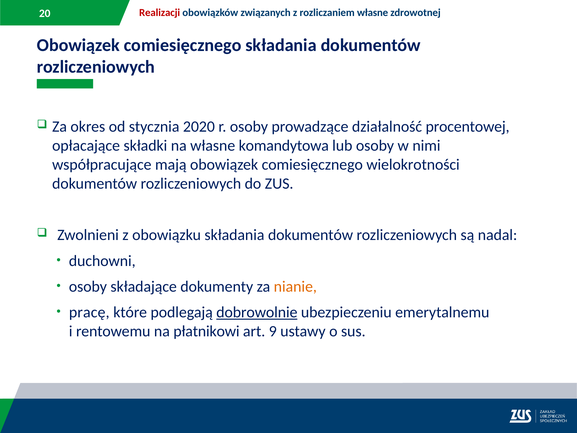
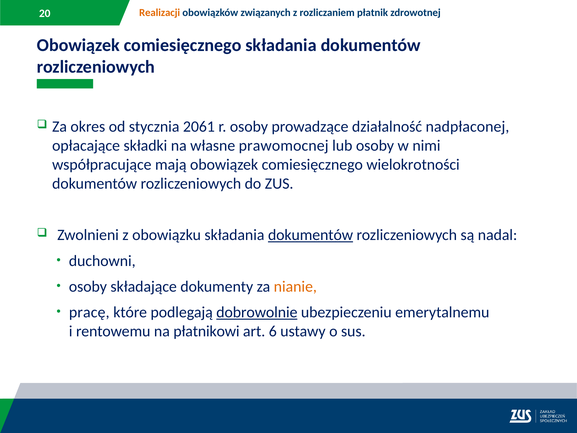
Realizacji colour: red -> orange (160, 13)
rozliczaniem własne: własne -> płatnik (373, 13)
2020: 2020 -> 2061 (199, 127)
procentowej: procentowej -> nadpłaconej (467, 127)
komandytowa: komandytowa -> prawomocnej (284, 146)
dokumentów underline: none -> present (311, 235)
9: 9 -> 6 (273, 331)
